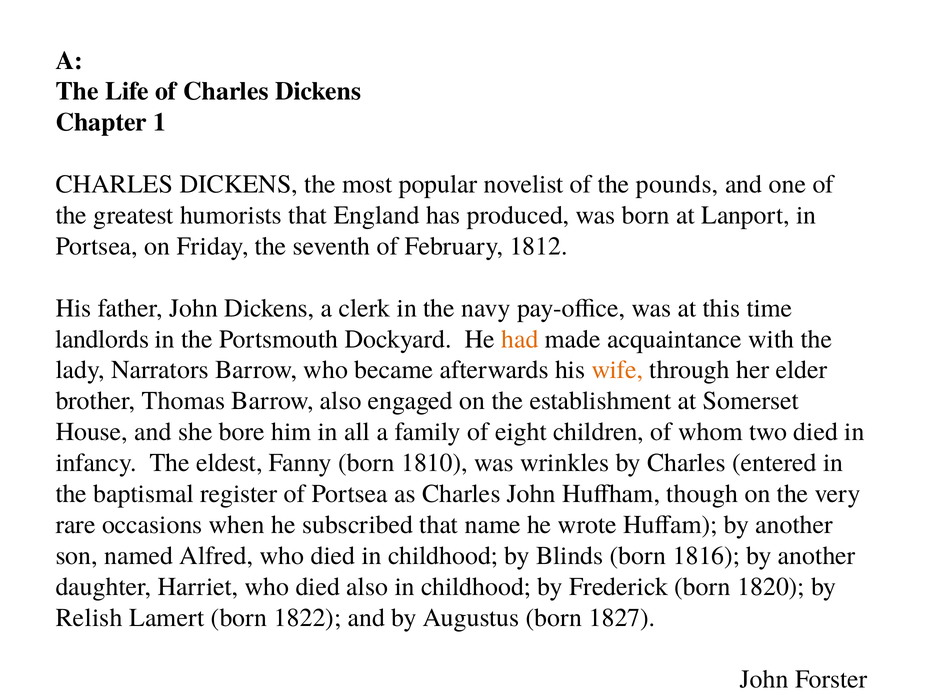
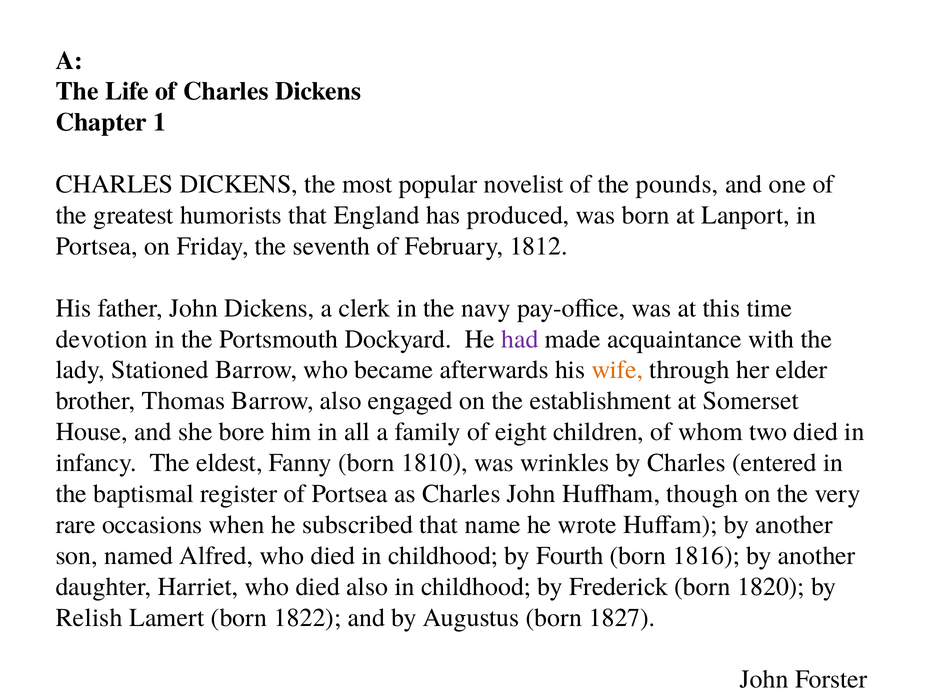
landlords: landlords -> devotion (102, 339)
had colour: orange -> purple (520, 339)
Narrators: Narrators -> Stationed (160, 370)
Blinds: Blinds -> Fourth (570, 556)
